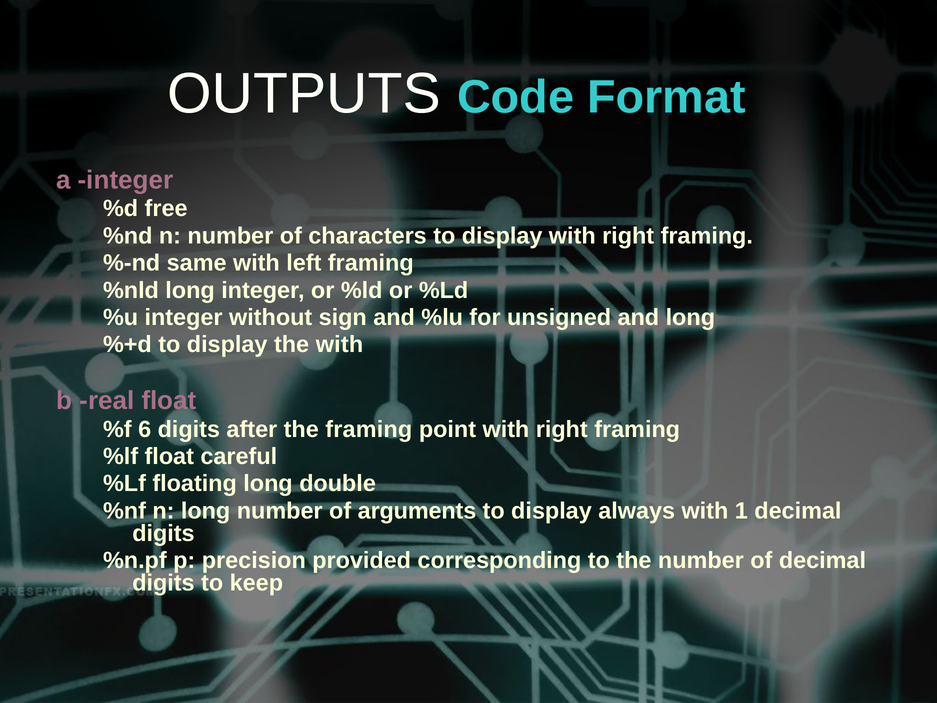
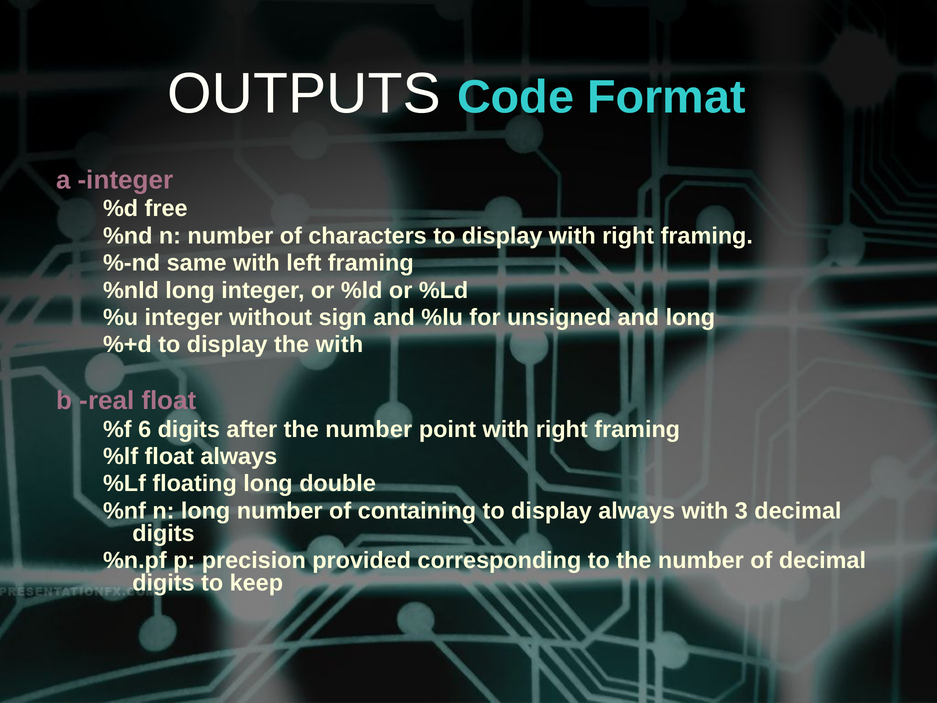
after the framing: framing -> number (369, 429)
float careful: careful -> always (239, 456)
arguments: arguments -> containing (417, 511)
1: 1 -> 3 (741, 511)
